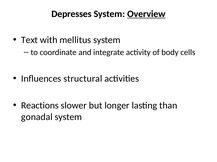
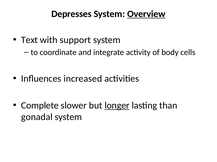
mellitus: mellitus -> support (75, 40)
structural: structural -> increased (83, 79)
Reactions: Reactions -> Complete (40, 106)
longer underline: none -> present (117, 106)
